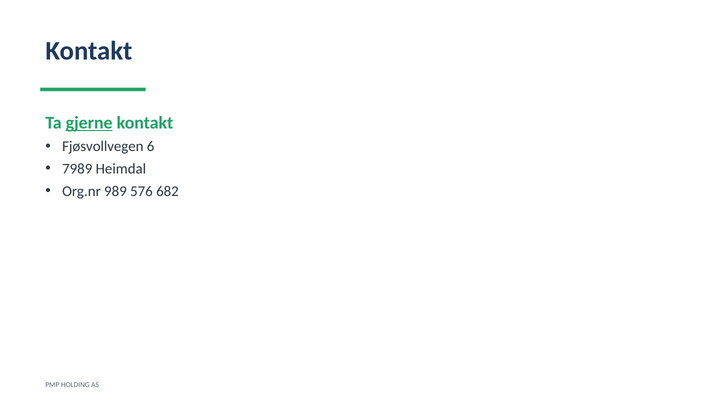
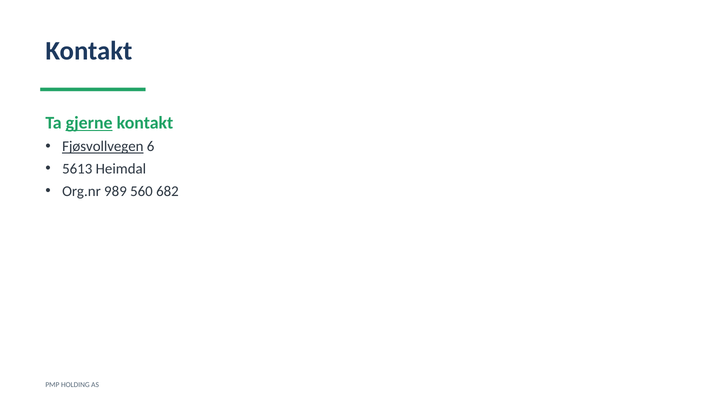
Fjøsvollvegen underline: none -> present (103, 147)
7989: 7989 -> 5613 (77, 169)
576: 576 -> 560 (141, 191)
